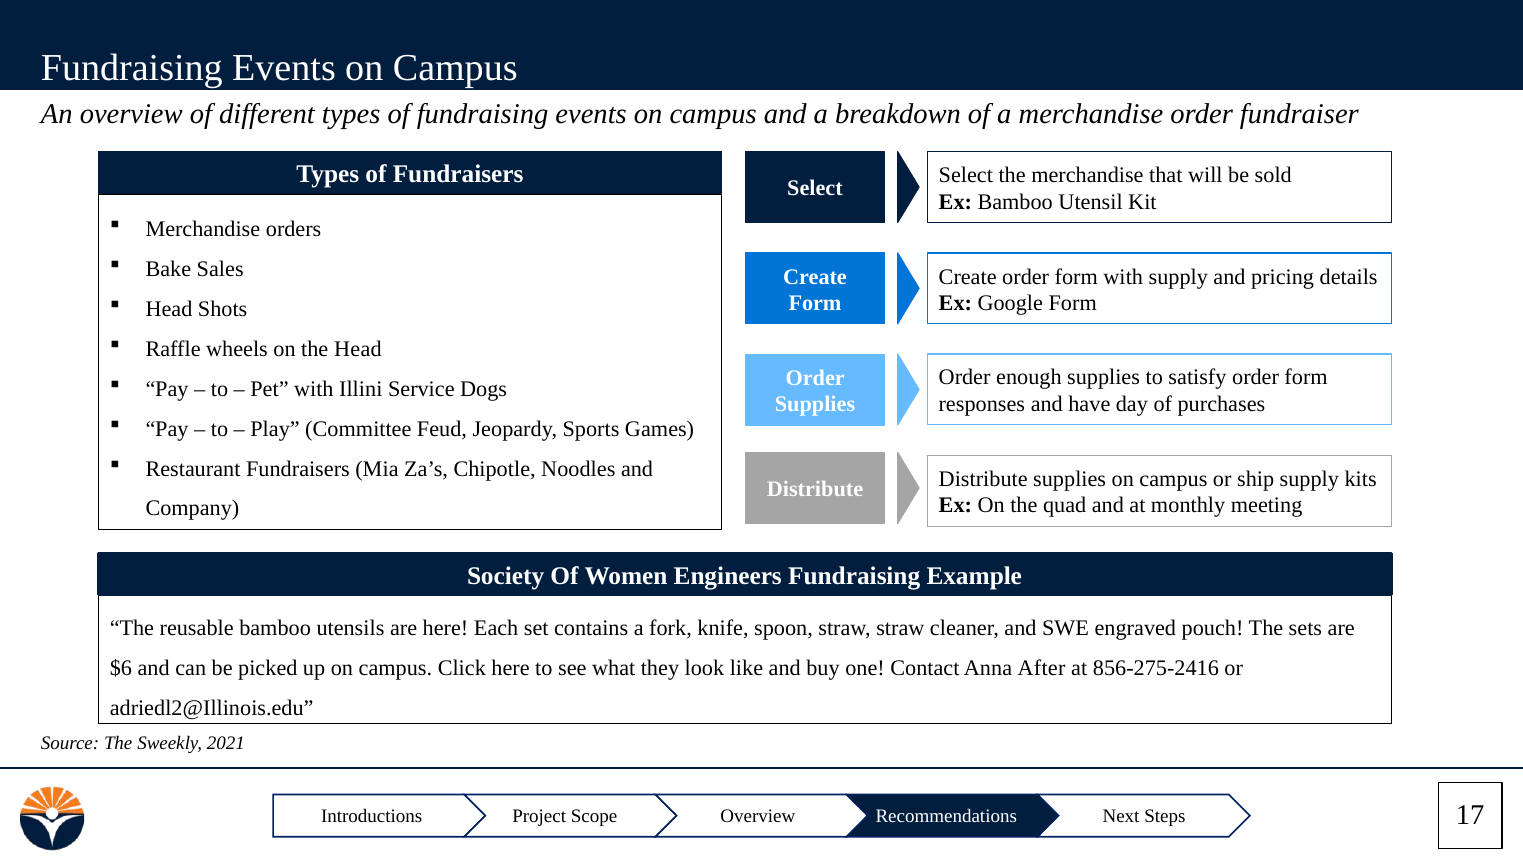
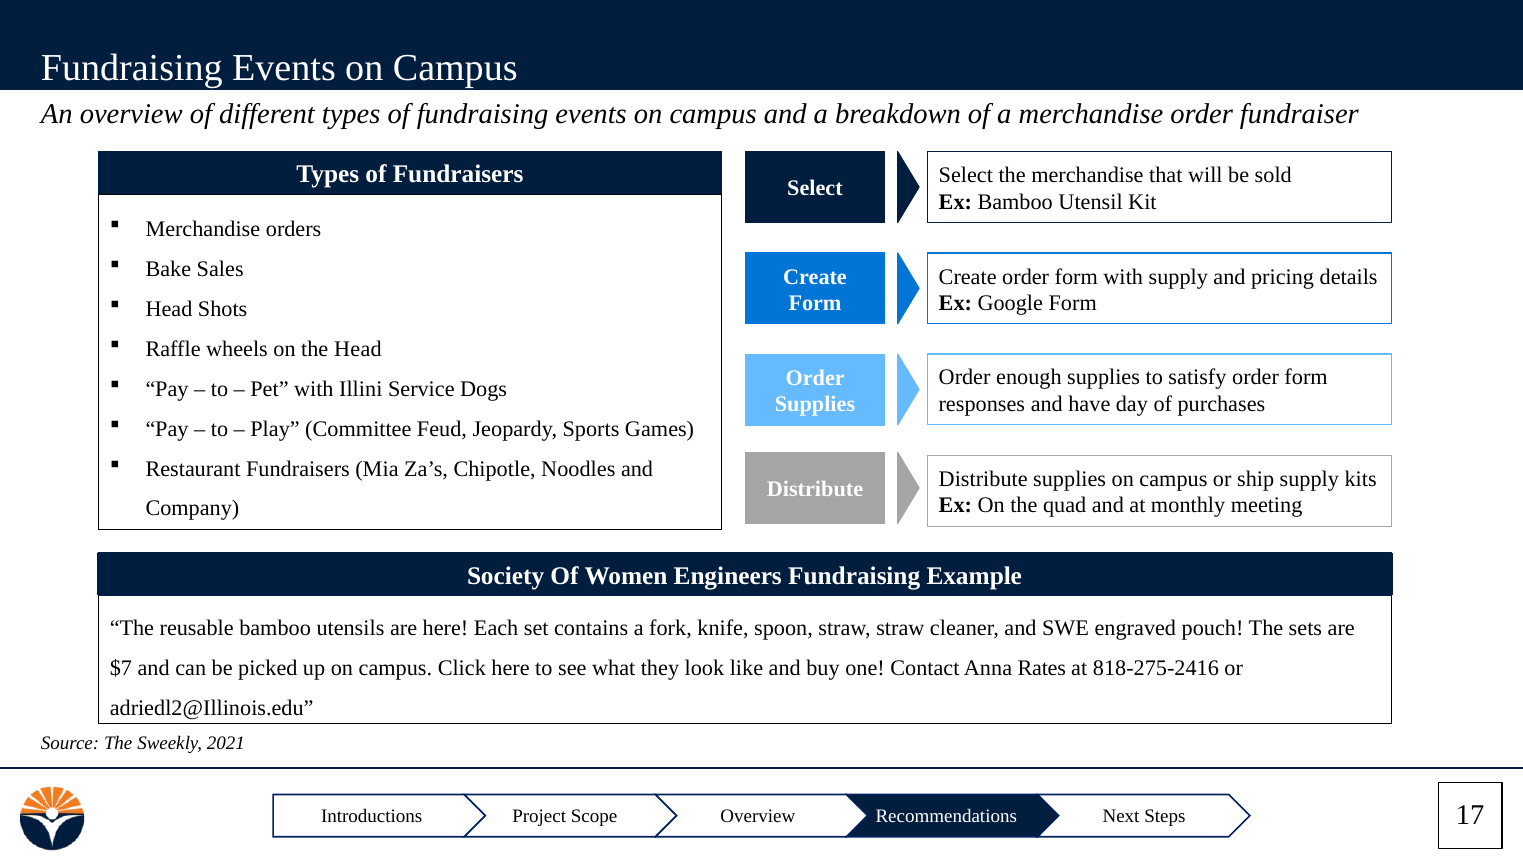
$6: $6 -> $7 (121, 668)
After: After -> Rates (1042, 668)
856-275-2416: 856-275-2416 -> 818-275-2416 (1156, 668)
